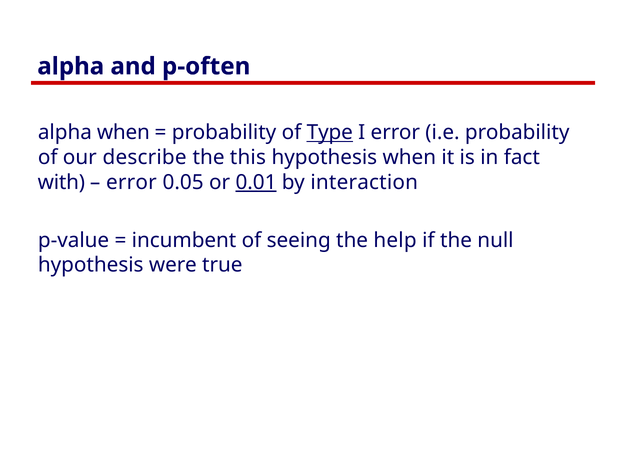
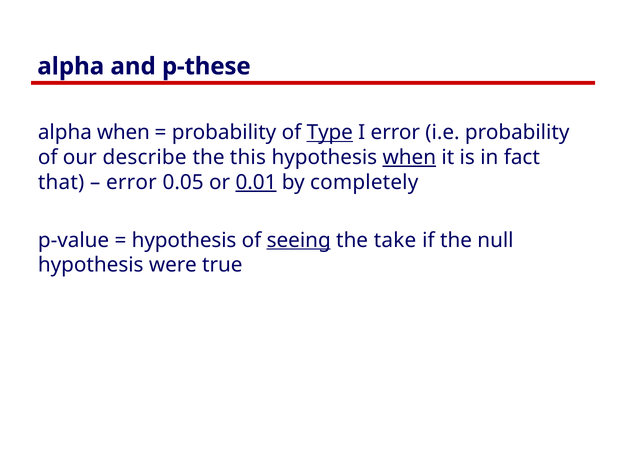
p-often: p-often -> p-these (206, 66)
when underline: none -> present (409, 157)
with: with -> that (61, 182)
interaction: interaction -> completely (364, 182)
incumbent: incumbent -> hypothesis (184, 240)
seeing underline: none -> present (299, 240)
help: help -> take (395, 240)
